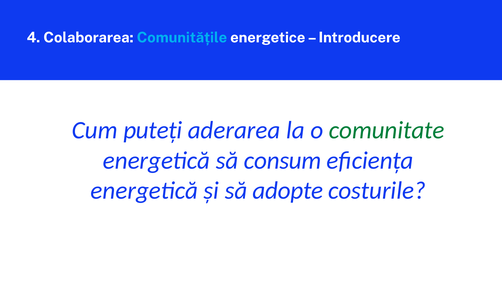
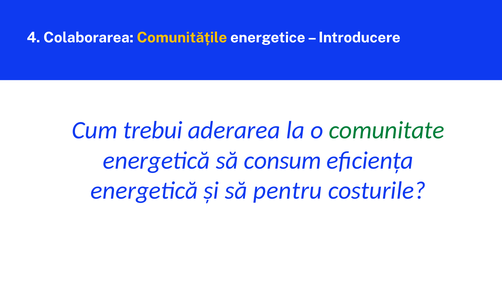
Comunitățile colour: light blue -> yellow (182, 38)
puteți: puteți -> trebui (153, 131)
adopte: adopte -> pentru (288, 191)
